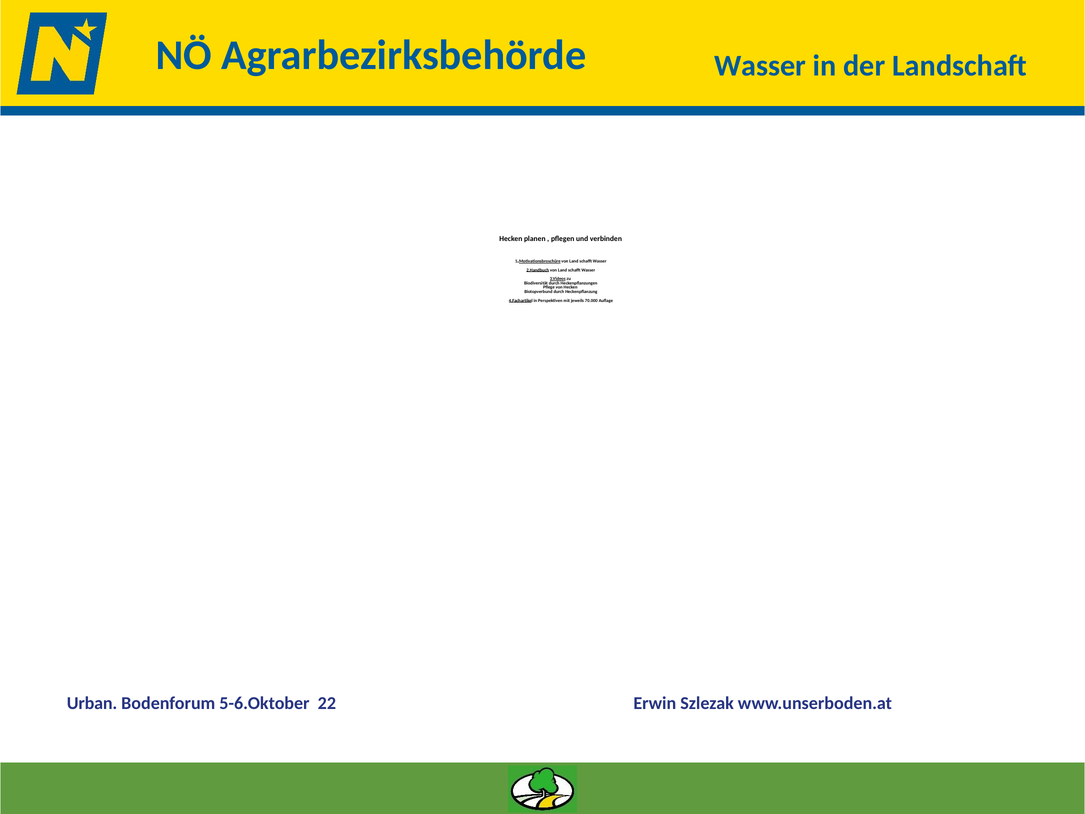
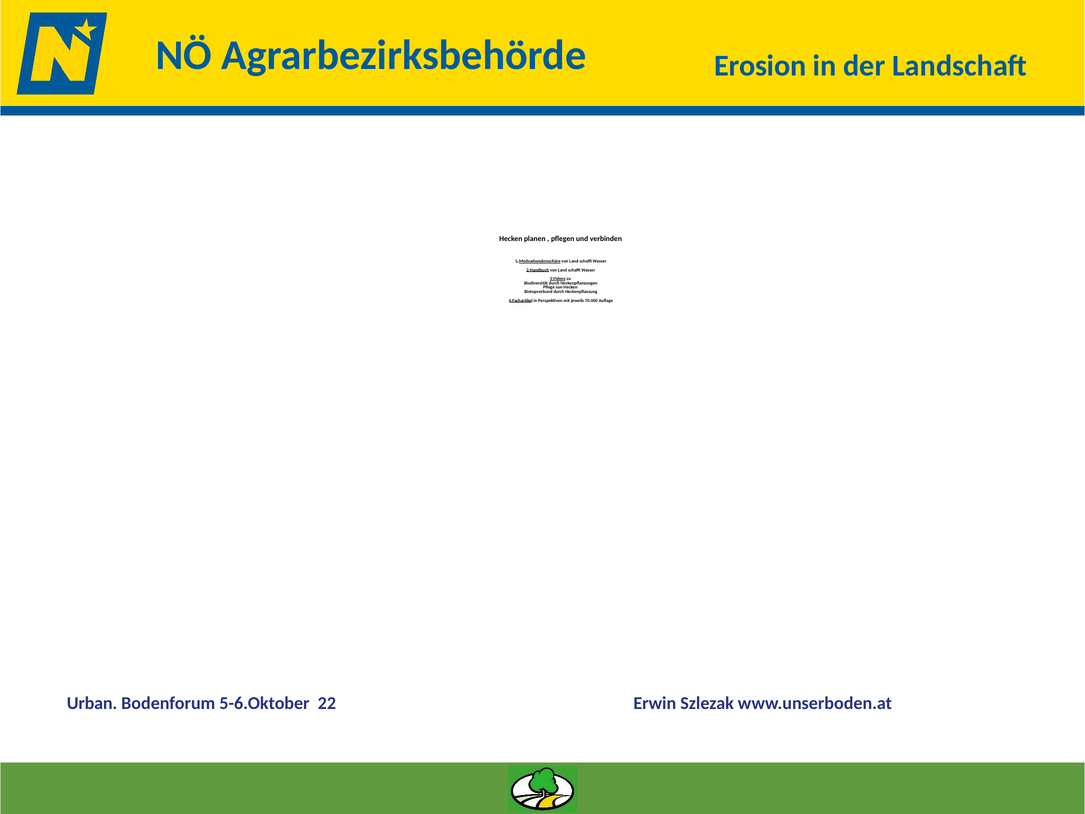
Wasser: Wasser -> Erosion (760, 66)
